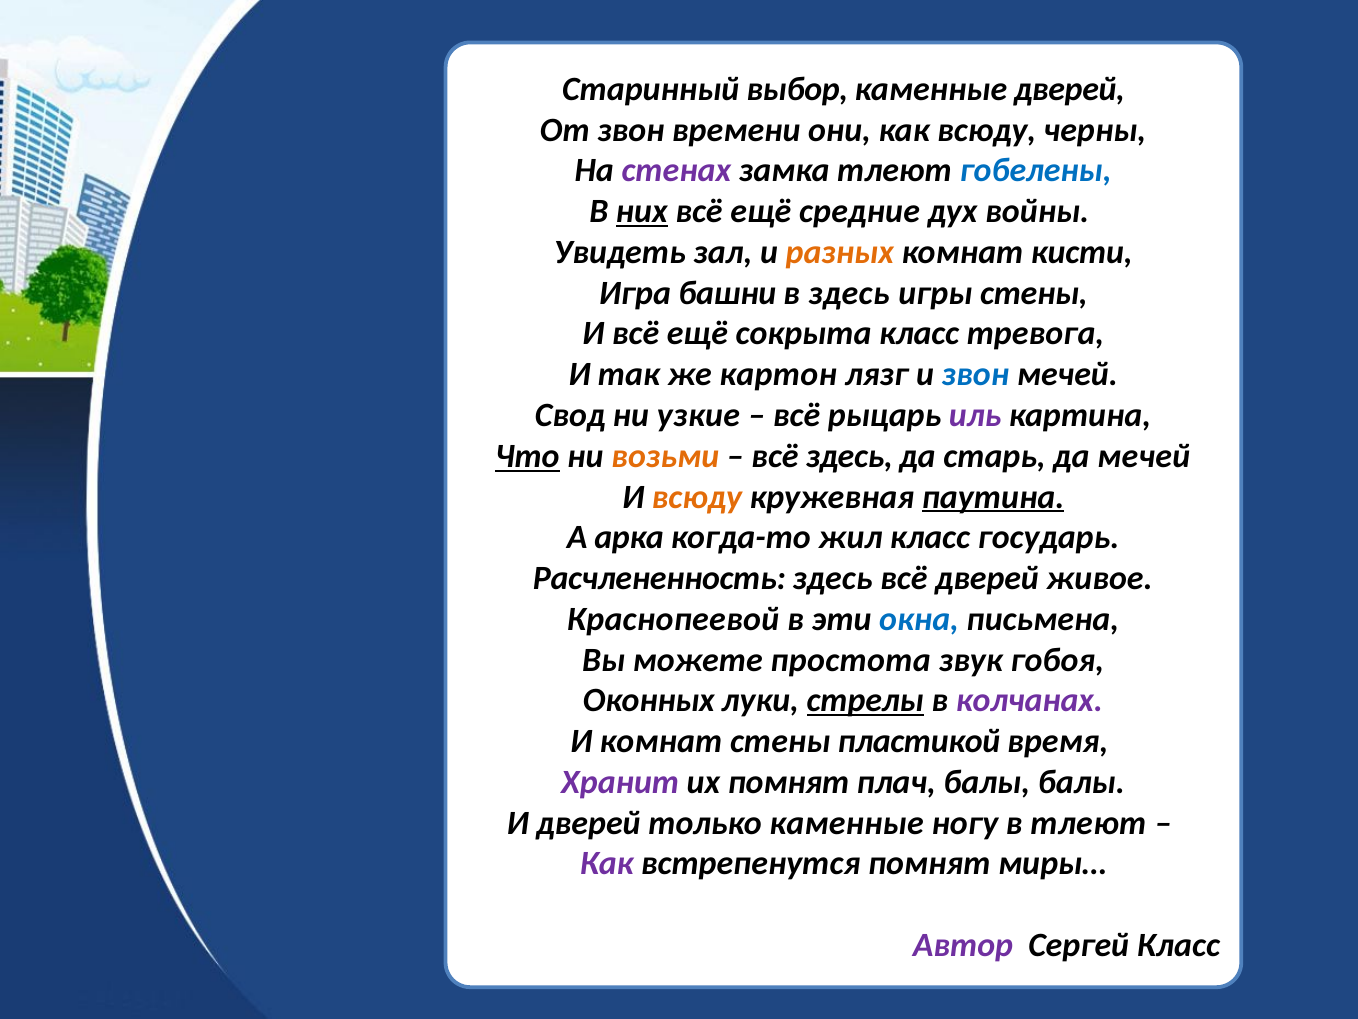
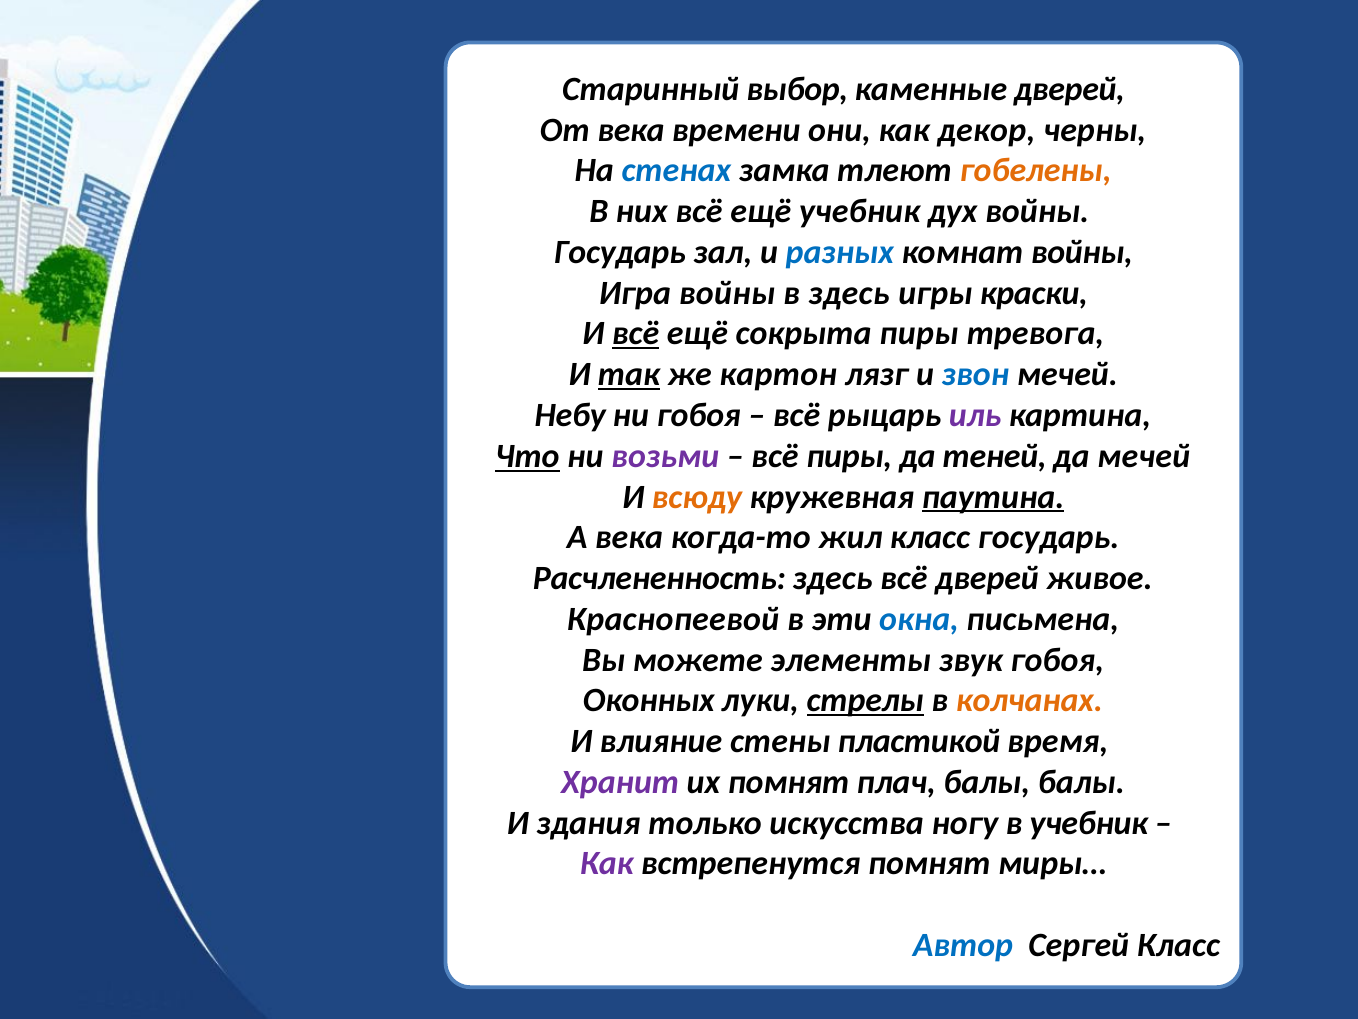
От звон: звон -> века (631, 130)
как всюду: всюду -> декор (987, 130)
стенах colour: purple -> blue (676, 171)
гобелены colour: blue -> orange (1035, 171)
них underline: present -> none (642, 211)
ещё средние: средние -> учебник (860, 211)
Увидеть: Увидеть -> Государь (620, 252)
разных colour: orange -> blue (840, 252)
комнат кисти: кисти -> войны (1082, 252)
Игра башни: башни -> войны (727, 293)
игры стены: стены -> краски (1034, 293)
всё underline: none -> present (636, 334)
сокрыта класс: класс -> пиры (919, 334)
так underline: none -> present (629, 374)
Свод: Свод -> Небу (570, 415)
ни узкие: узкие -> гобоя (699, 415)
возьми colour: orange -> purple (665, 456)
всё здесь: здесь -> пиры (849, 456)
старь: старь -> теней (995, 456)
А арка: арка -> века (629, 537)
простота: простота -> элементы (851, 660)
колчанах colour: purple -> orange (1029, 700)
И комнат: комнат -> влияние (661, 741)
И дверей: дверей -> здания (588, 822)
только каменные: каменные -> искусства (847, 822)
в тлеют: тлеют -> учебник (1089, 822)
Автор colour: purple -> blue (963, 945)
